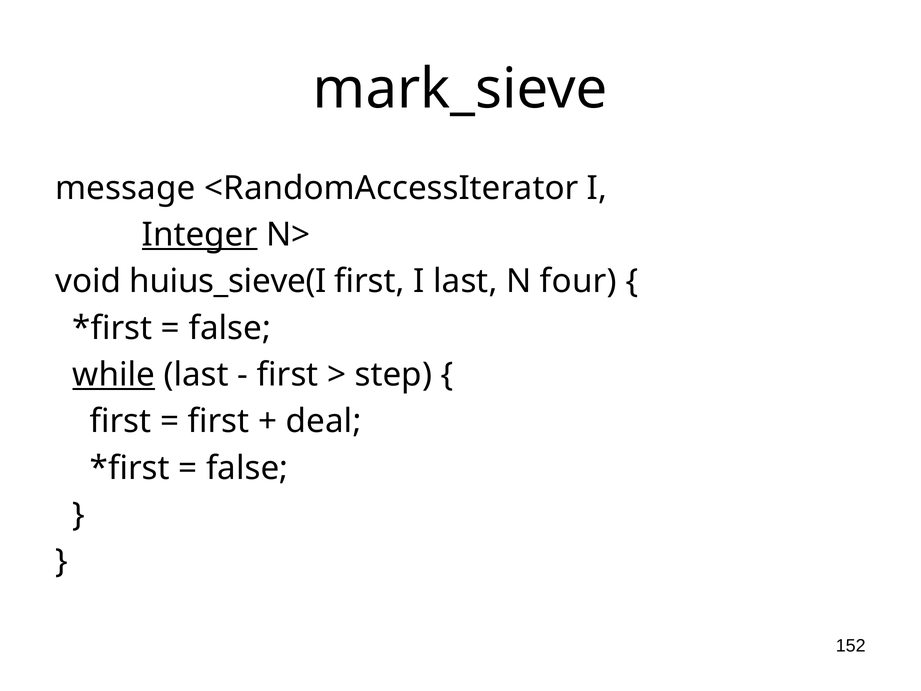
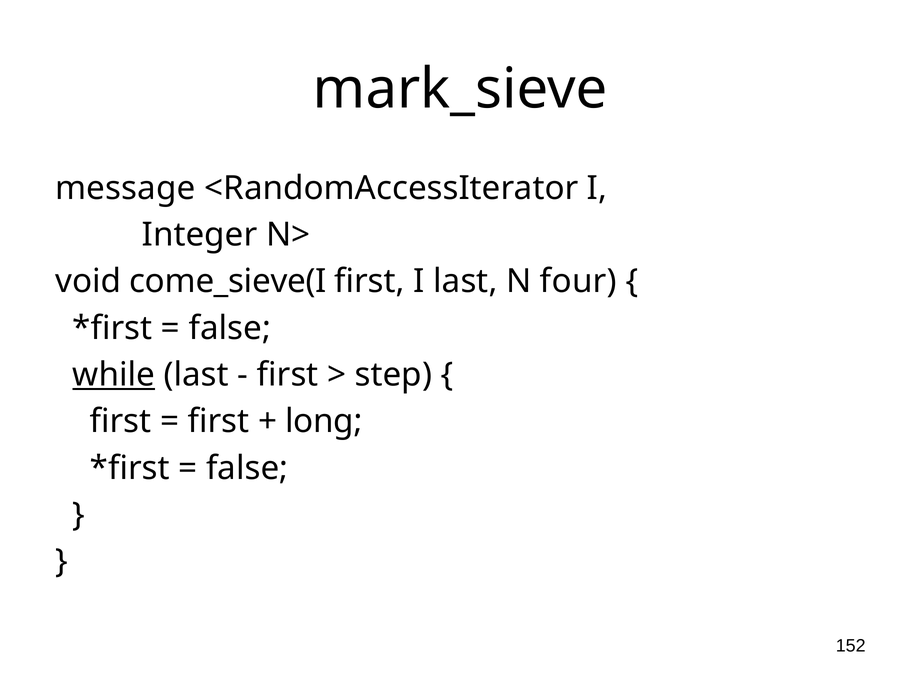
Integer underline: present -> none (200, 235)
huius_sieve(I: huius_sieve(I -> come_sieve(I (228, 281)
deal: deal -> long (324, 421)
